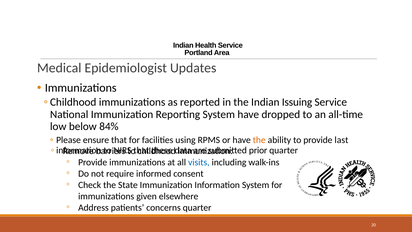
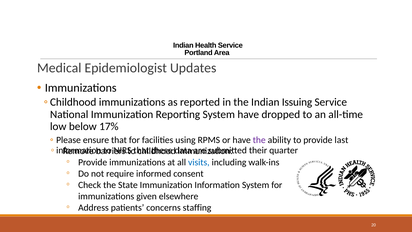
84%: 84% -> 17% (109, 126)
the colour: orange -> purple (259, 140)
prior: prior -> their (258, 150)
concerns quarter: quarter -> staffing (197, 207)
